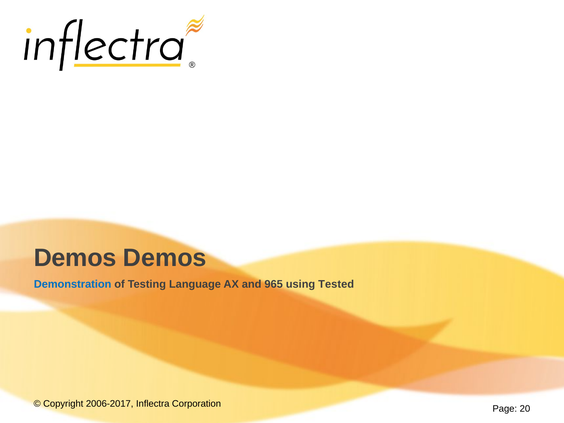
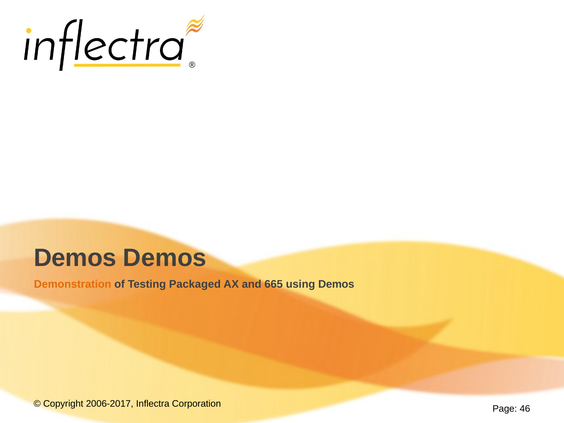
Demonstration colour: blue -> orange (73, 284)
Language: Language -> Packaged (195, 284)
965: 965 -> 665 (274, 284)
using Tested: Tested -> Demos (336, 284)
20: 20 -> 46 (525, 409)
